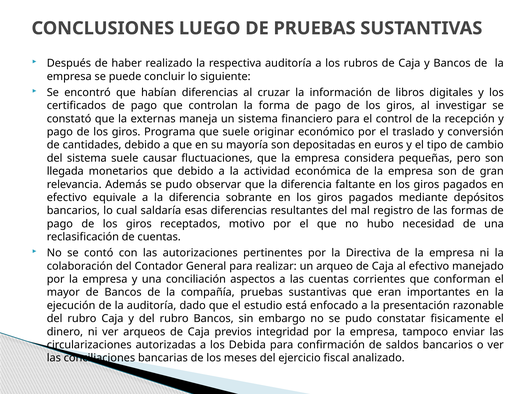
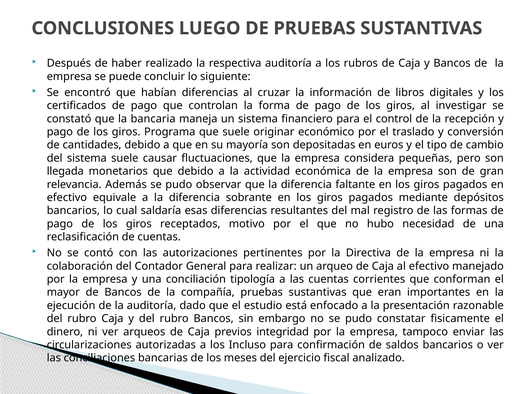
externas: externas -> bancaria (153, 119)
aspectos: aspectos -> tipología (253, 280)
Debida: Debida -> Incluso (247, 345)
